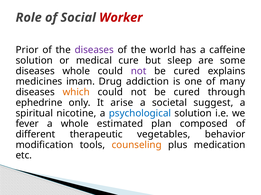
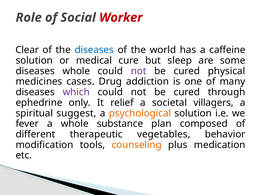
Prior: Prior -> Clear (27, 50)
diseases colour: purple -> blue (94, 50)
explains: explains -> physical (227, 71)
imam: imam -> cases (80, 82)
which colour: orange -> purple (76, 92)
arise: arise -> relief (122, 103)
suggest: suggest -> villagers (213, 103)
nicotine: nicotine -> suggest (76, 114)
psychological colour: blue -> orange (140, 114)
estimated: estimated -> substance (120, 124)
